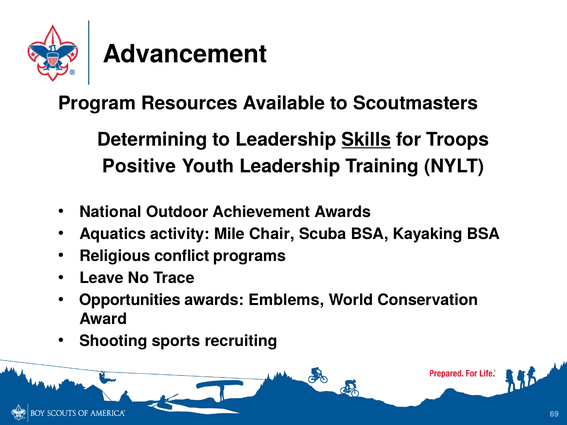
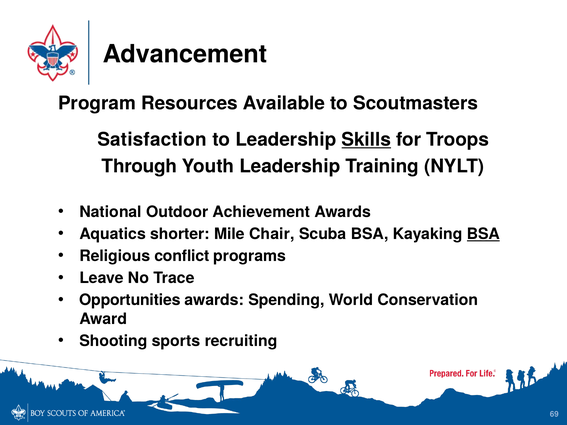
Determining: Determining -> Satisfaction (152, 140)
Positive: Positive -> Through (139, 166)
activity: activity -> shorter (180, 234)
BSA underline: none -> present (483, 234)
Emblems: Emblems -> Spending (286, 300)
